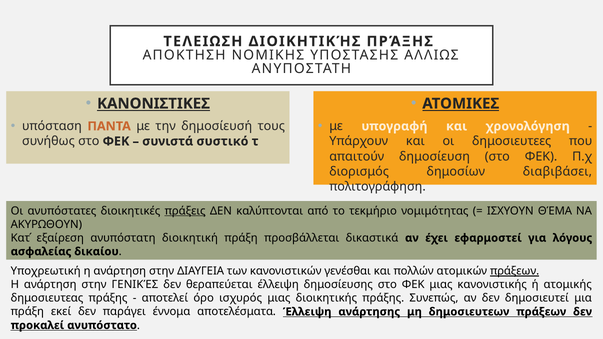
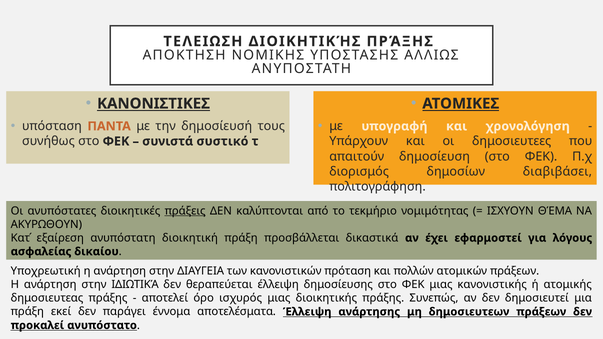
γενέσθαι: γενέσθαι -> πρόταση (348, 271)
πράξεων underline: present -> none (515, 271)
ΓΕΝΙΚΈΣ: ΓΕΝΙΚΈΣ -> ΙΔΙΩΤΙΚΆ (135, 285)
